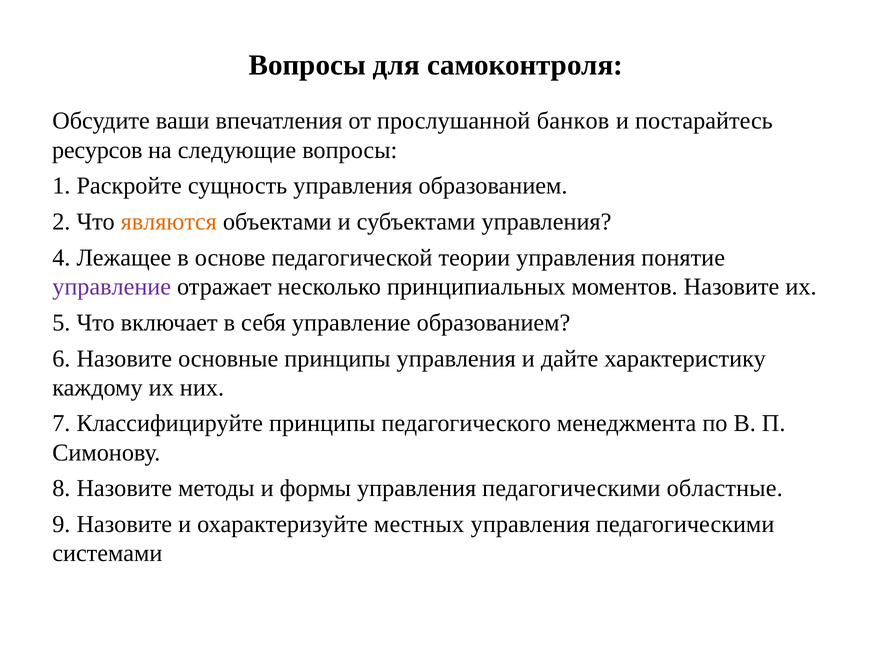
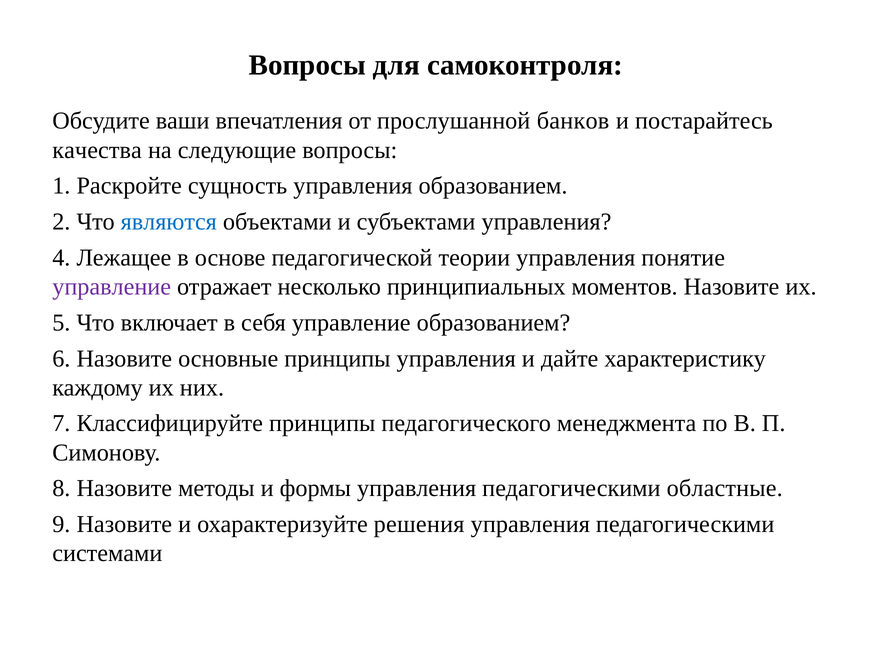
ресурсов: ресурсов -> качества (97, 150)
являются colour: orange -> blue (169, 222)
местных: местных -> решения (419, 524)
